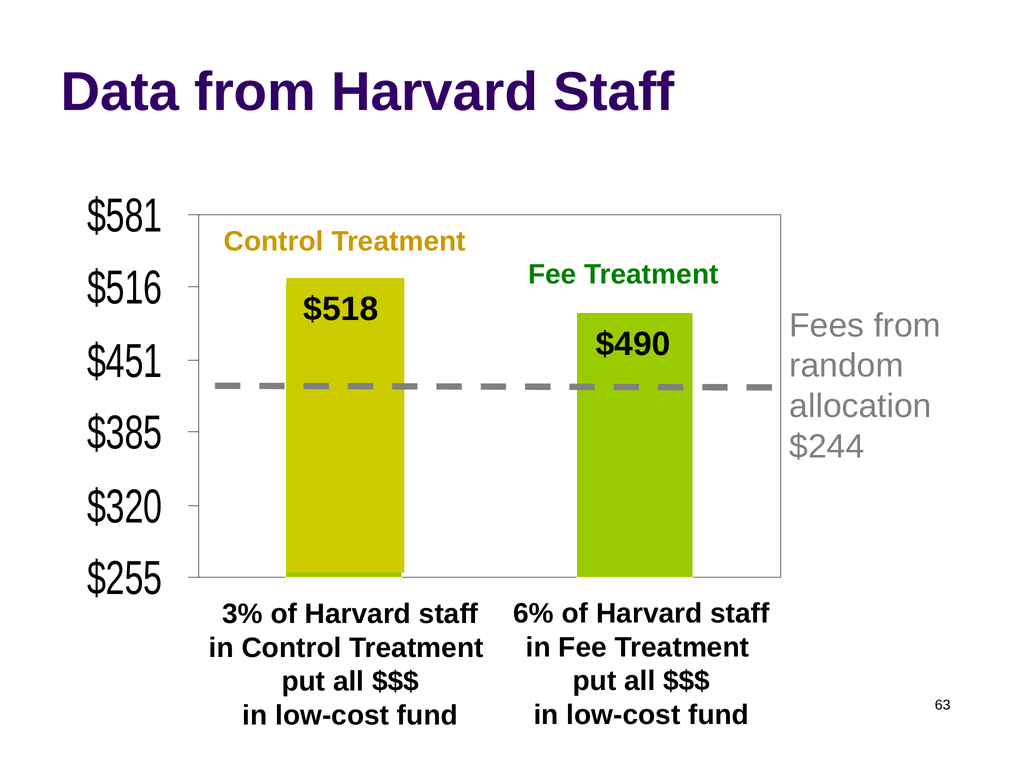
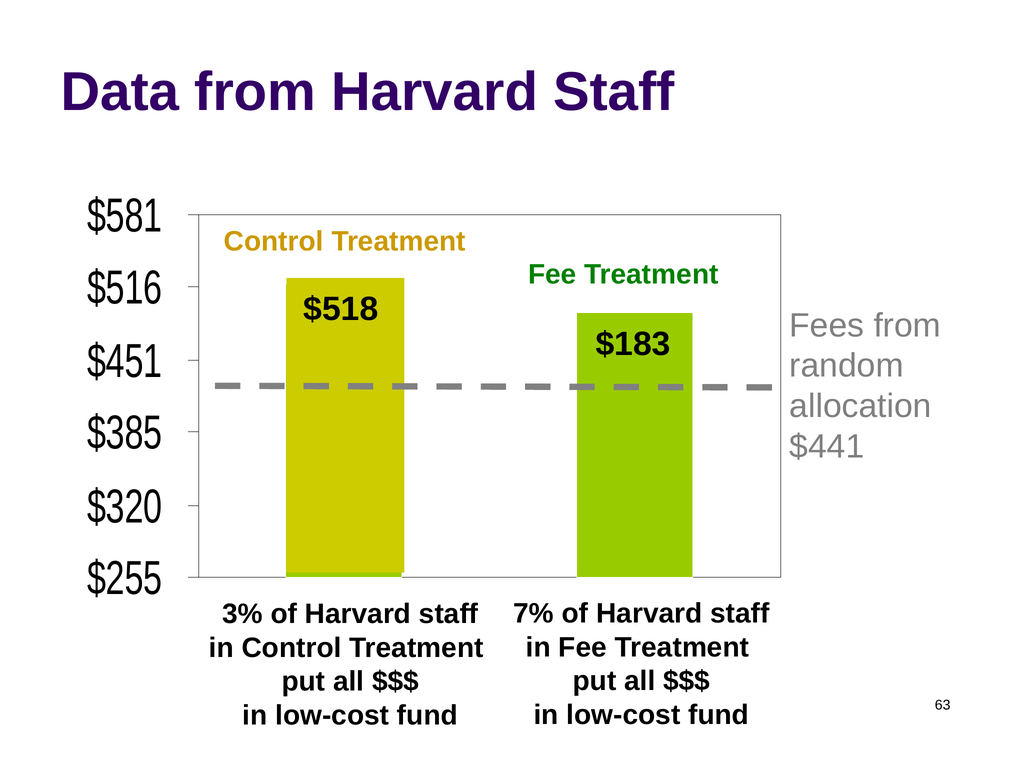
$490: $490 -> $183 (633, 344)
$244: $244 -> $441 (827, 447)
6%: 6% -> 7% (534, 614)
